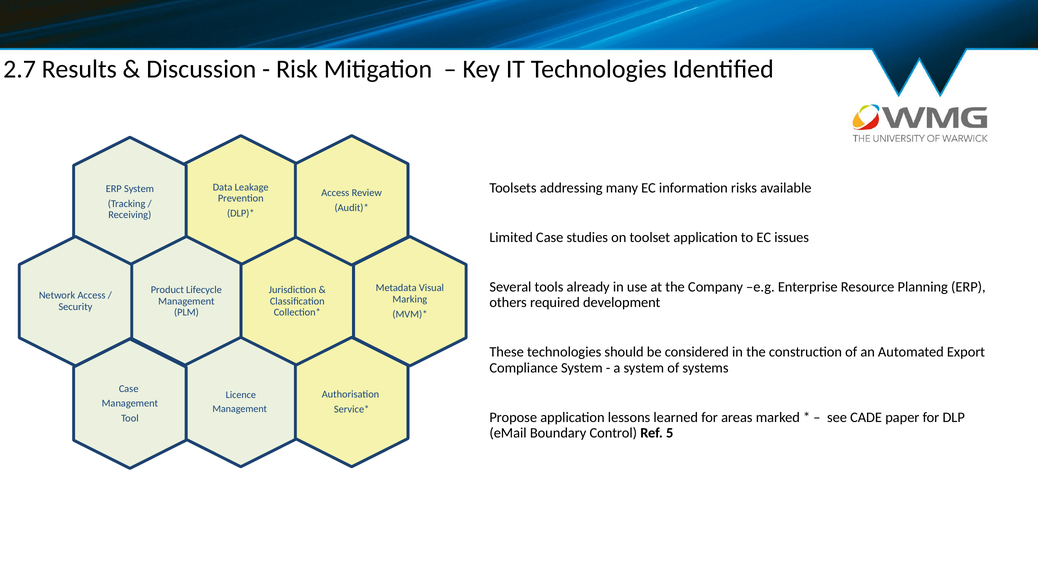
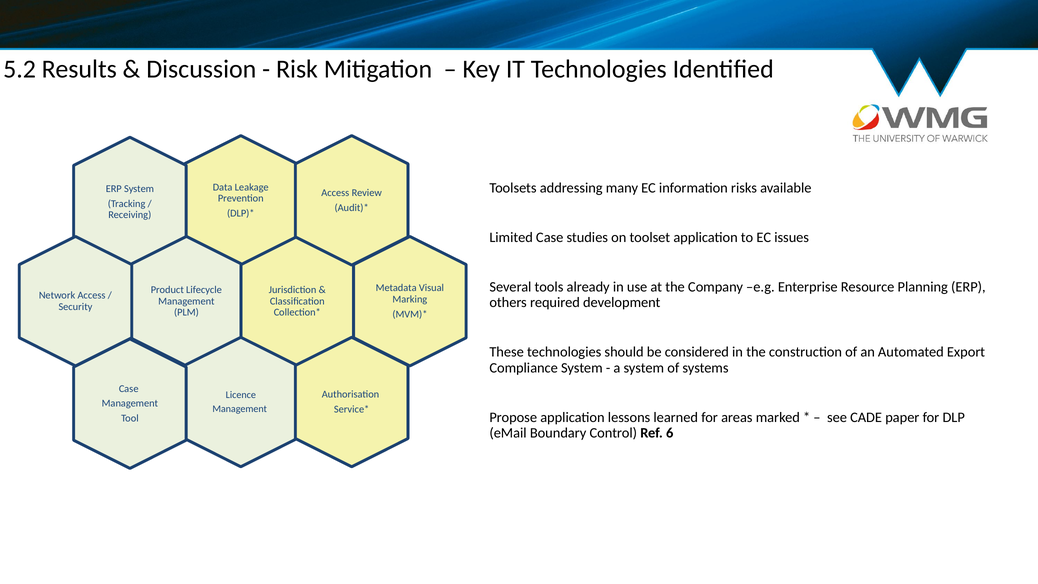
2.7: 2.7 -> 5.2 (20, 69)
5: 5 -> 6 (670, 433)
